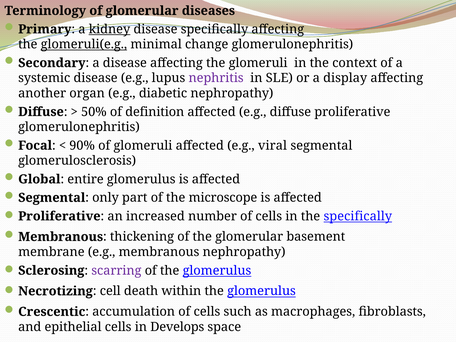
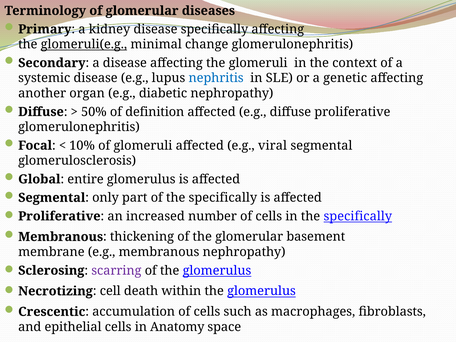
kidney underline: present -> none (109, 29)
nephritis colour: purple -> blue (216, 78)
display: display -> genetic (345, 78)
90%: 90% -> 10% (82, 146)
of the microscope: microscope -> specifically (223, 198)
Develops: Develops -> Anatomy (177, 327)
